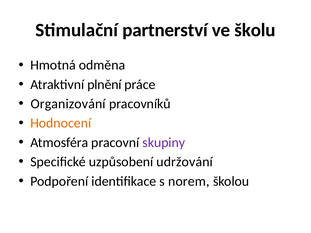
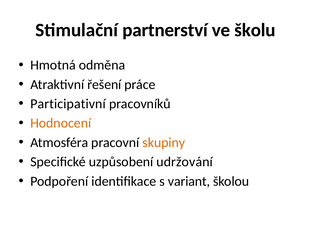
plnění: plnění -> řešení (104, 85)
Organizování: Organizování -> Participativní (68, 104)
skupiny colour: purple -> orange (164, 143)
norem: norem -> variant (189, 181)
